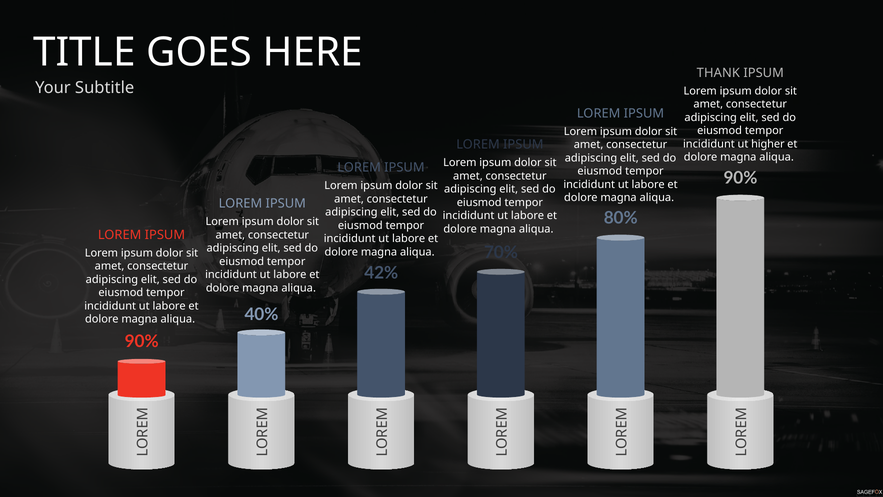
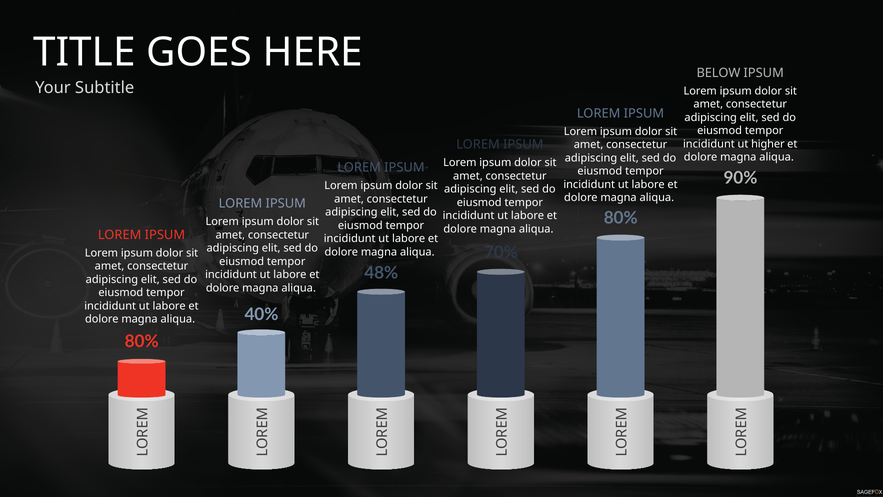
THANK: THANK -> BELOW (718, 73)
42%: 42% -> 48% (381, 273)
90%: 90% -> 80% (142, 341)
